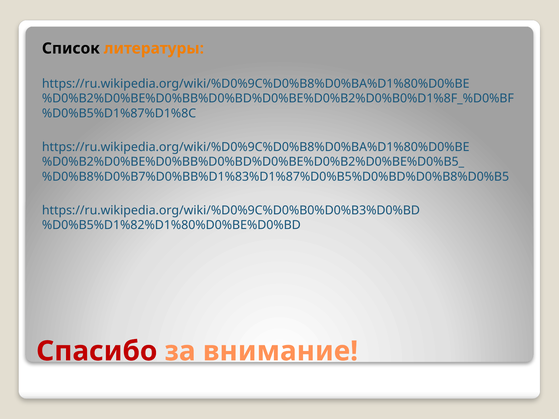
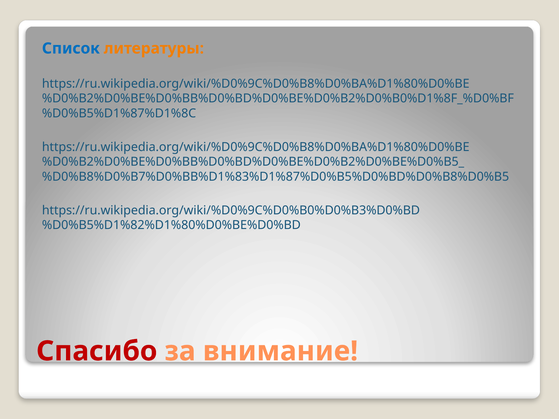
Список colour: black -> blue (71, 48)
